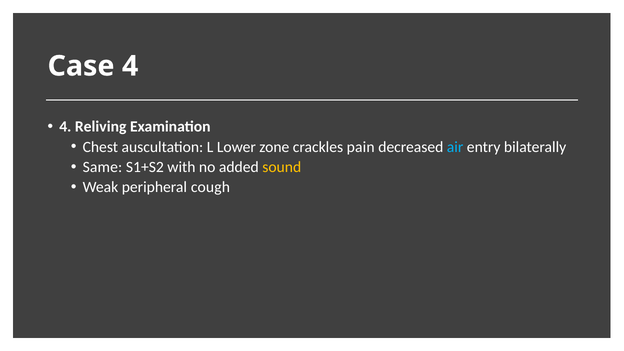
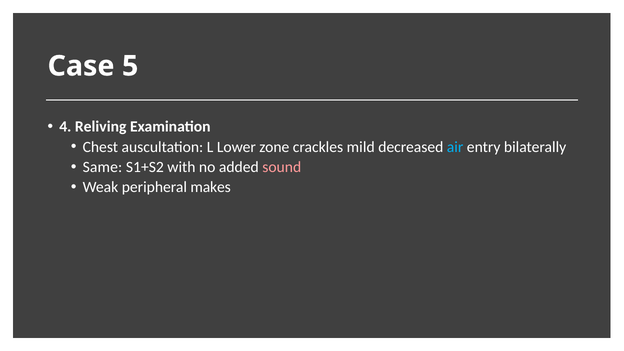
Case 4: 4 -> 5 (130, 66)
pain: pain -> mild (361, 147)
sound colour: yellow -> pink (282, 167)
cough: cough -> makes (211, 187)
